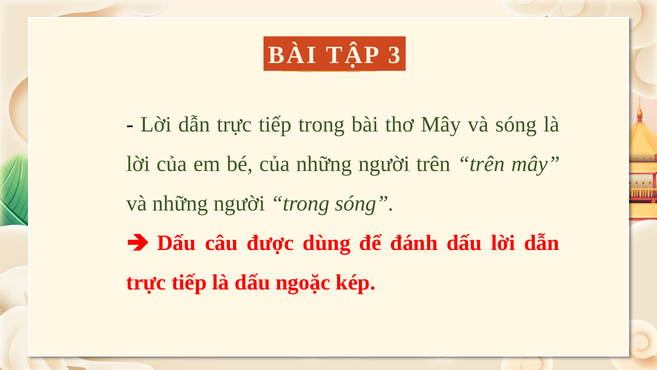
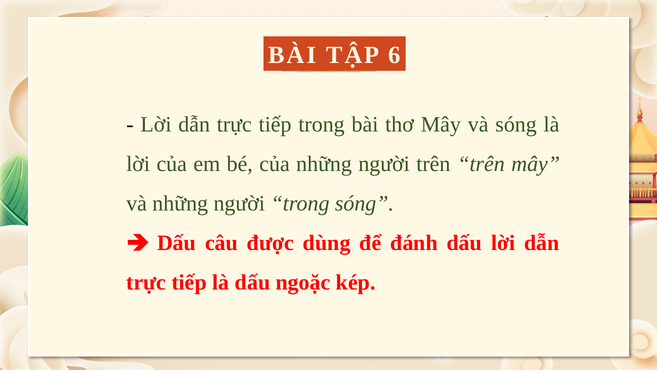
3: 3 -> 6 (394, 55)
